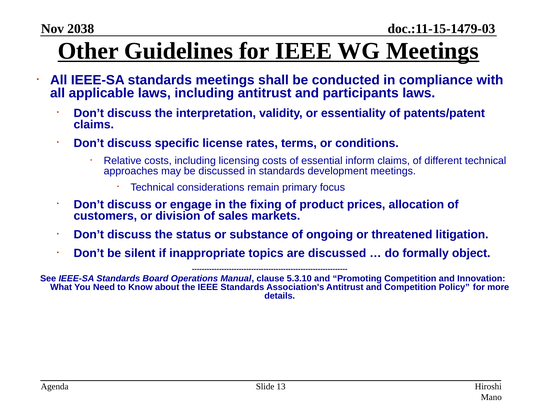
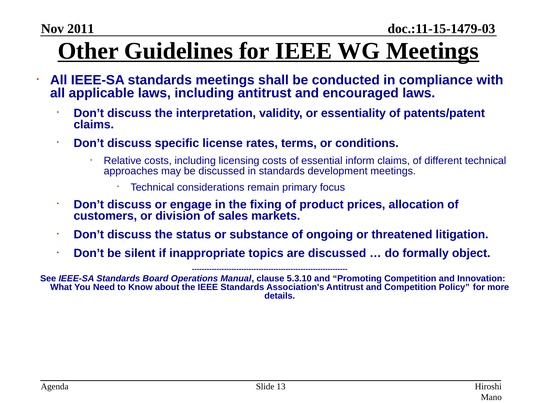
2038: 2038 -> 2011 (81, 29)
participants: participants -> encouraged (361, 93)
